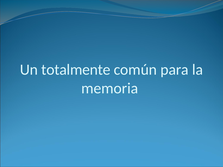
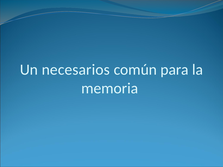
totalmente: totalmente -> necesarios (76, 70)
